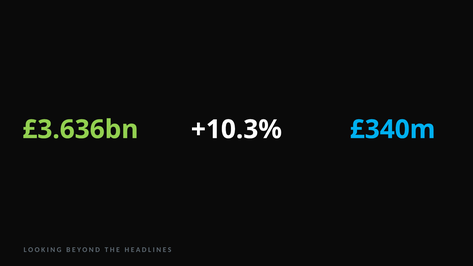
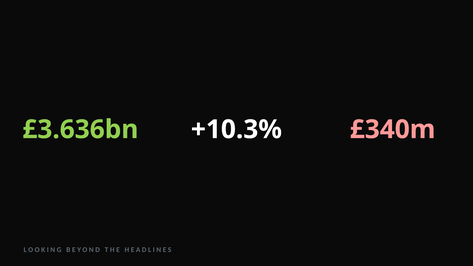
£340m colour: light blue -> pink (393, 130)
